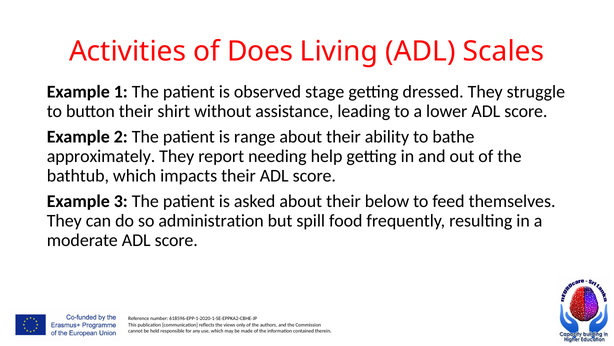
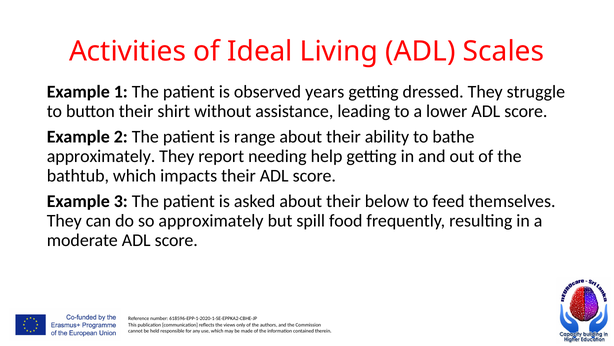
Does: Does -> Ideal (260, 52)
stage: stage -> years (325, 92)
so administration: administration -> approximately (211, 220)
